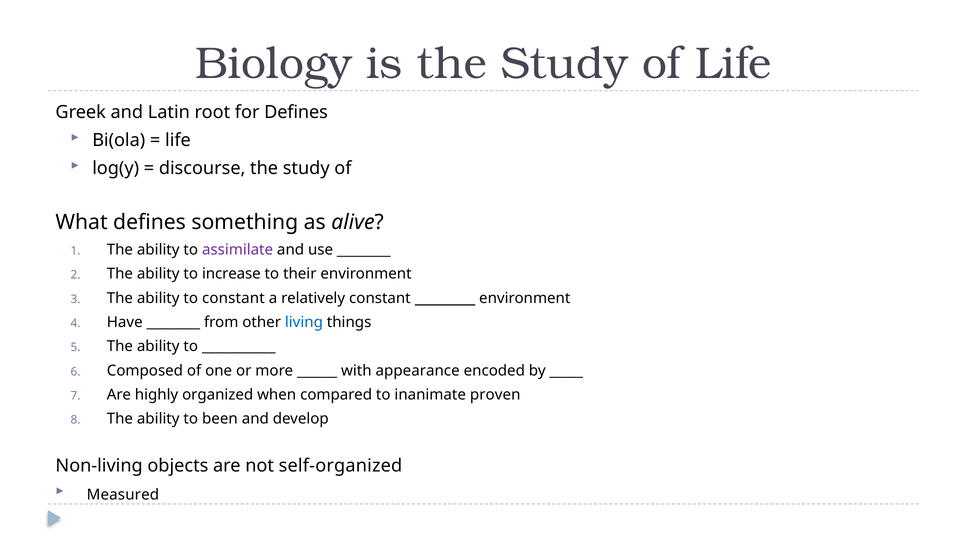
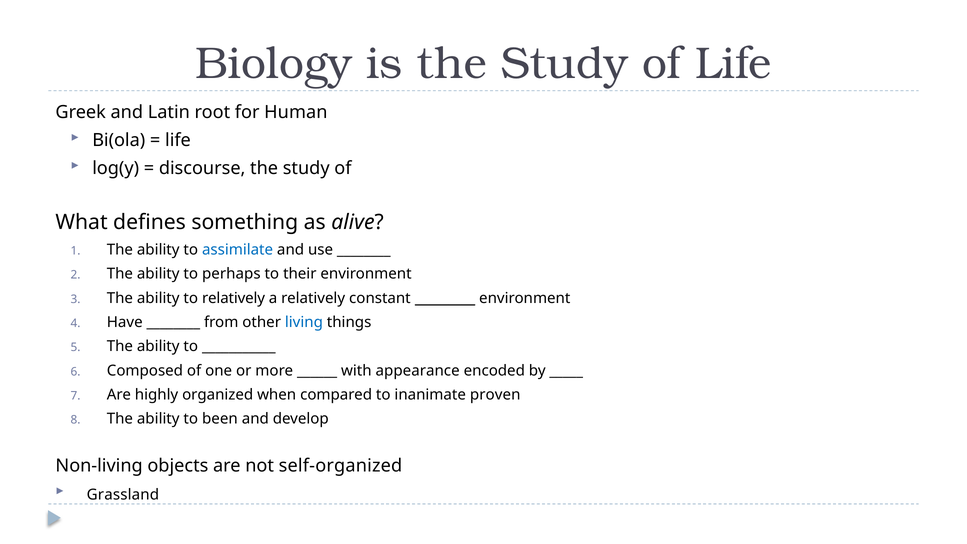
for Defines: Defines -> Human (296, 112)
assimilate colour: purple -> blue (238, 250)
increase: increase -> perhaps (231, 274)
to constant: constant -> relatively (234, 298)
Measured: Measured -> Grassland (123, 495)
